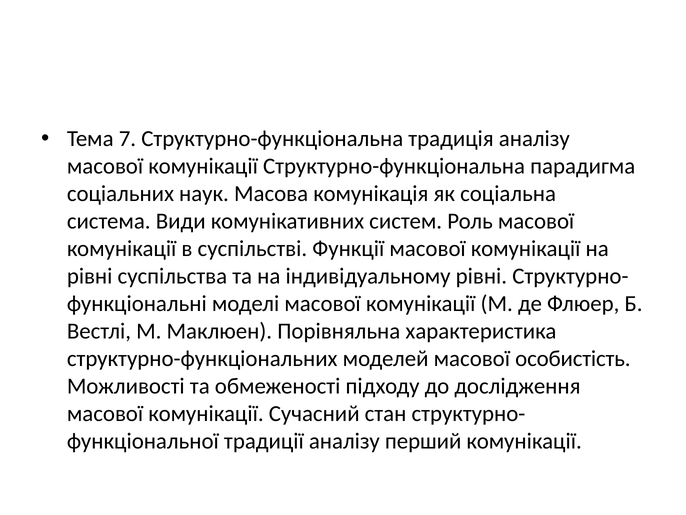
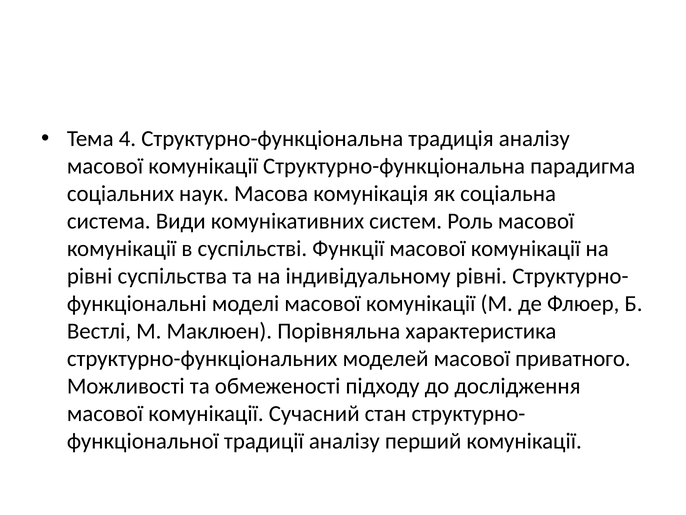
7: 7 -> 4 (127, 139)
особистість: особистість -> приватного (573, 358)
